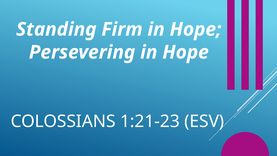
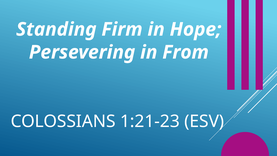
Persevering in Hope: Hope -> From (186, 52)
